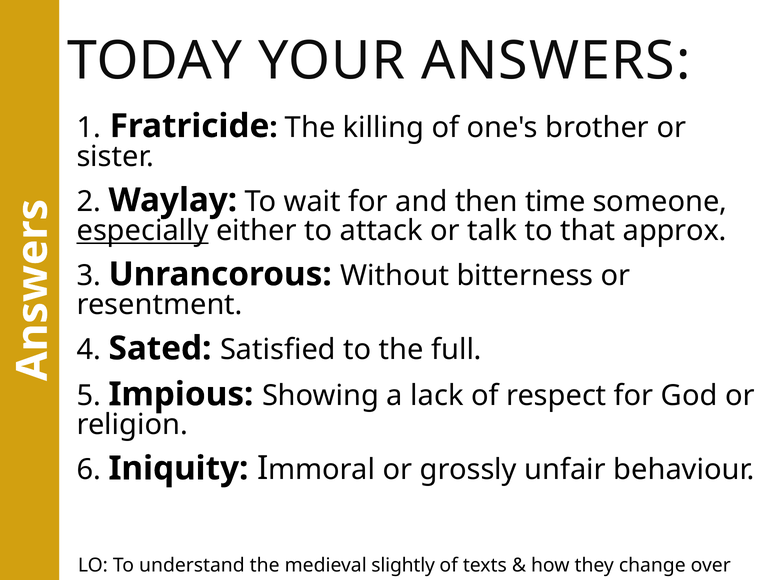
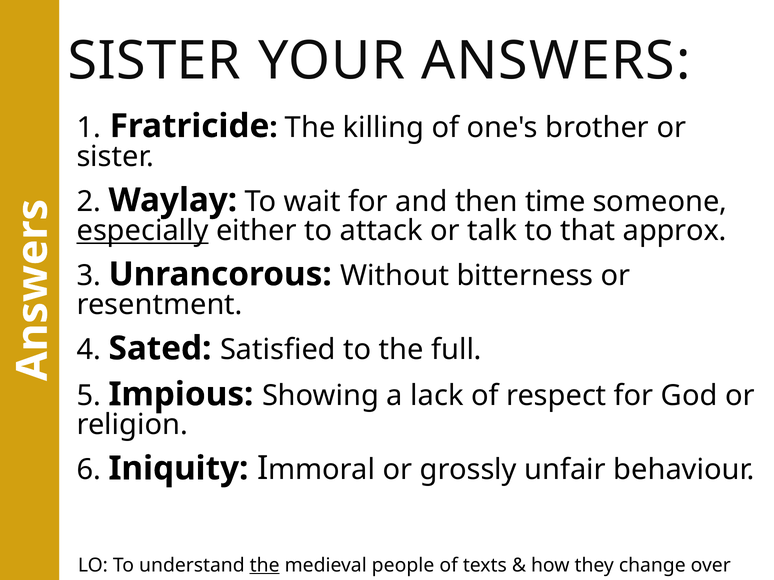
TODAY: TODAY -> SISTER (154, 61)
the underline: none -> present (265, 566)
slightly: slightly -> people (403, 566)
